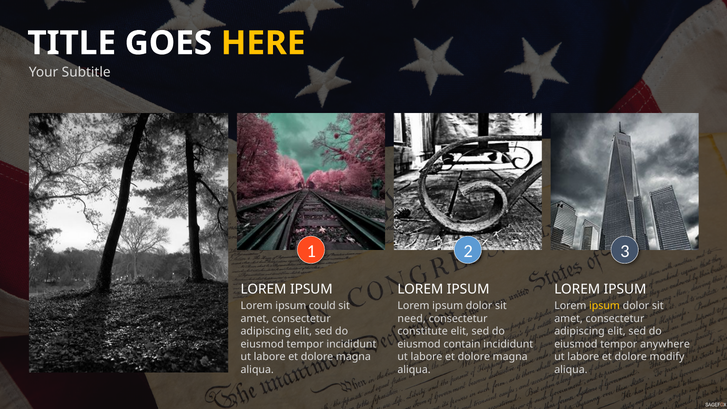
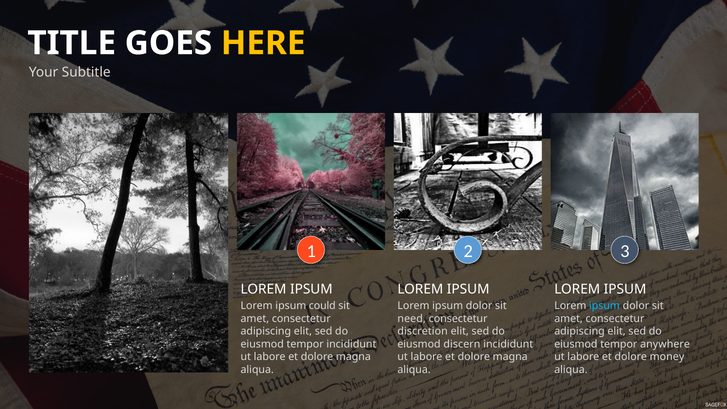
ipsum colour: yellow -> light blue (604, 306)
constitute: constitute -> discretion (423, 331)
contain: contain -> discern (462, 344)
modify: modify -> money (667, 357)
